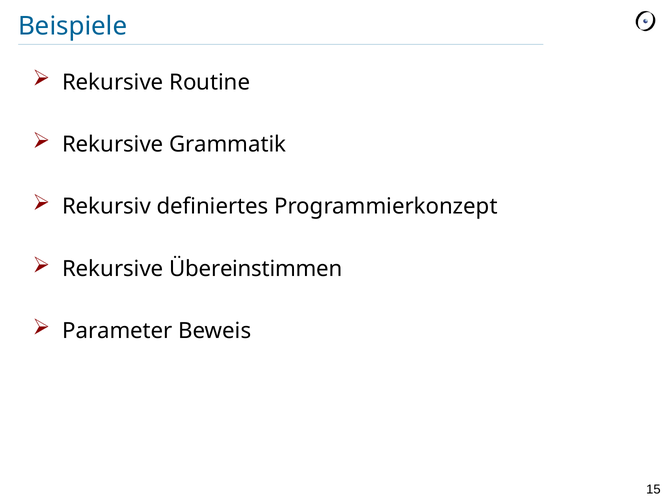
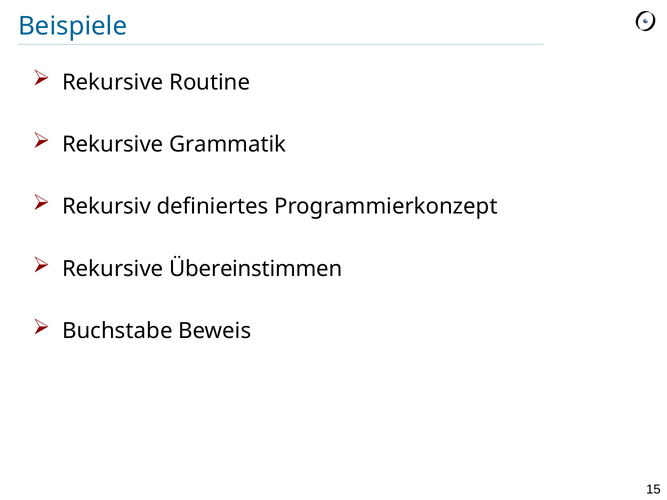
Parameter: Parameter -> Buchstabe (117, 331)
